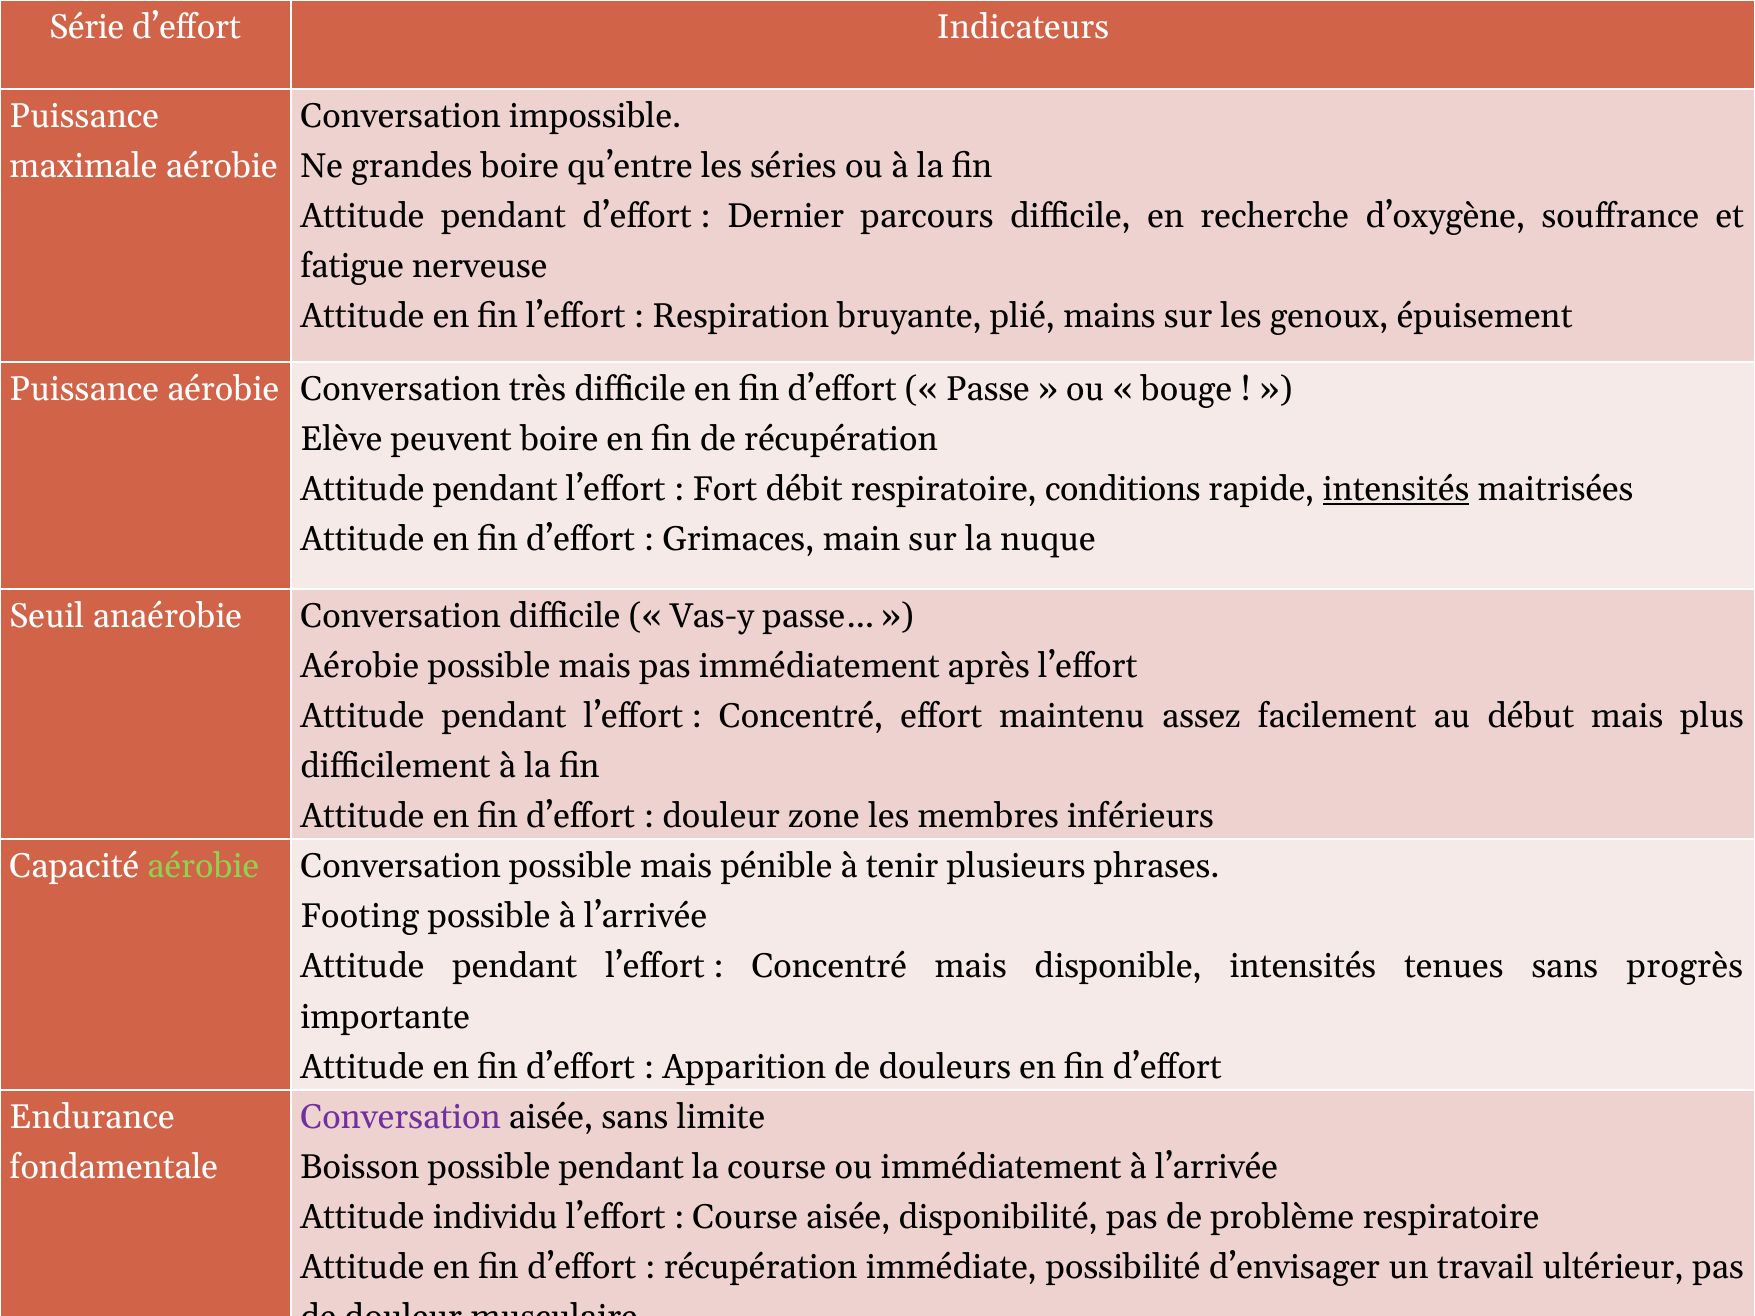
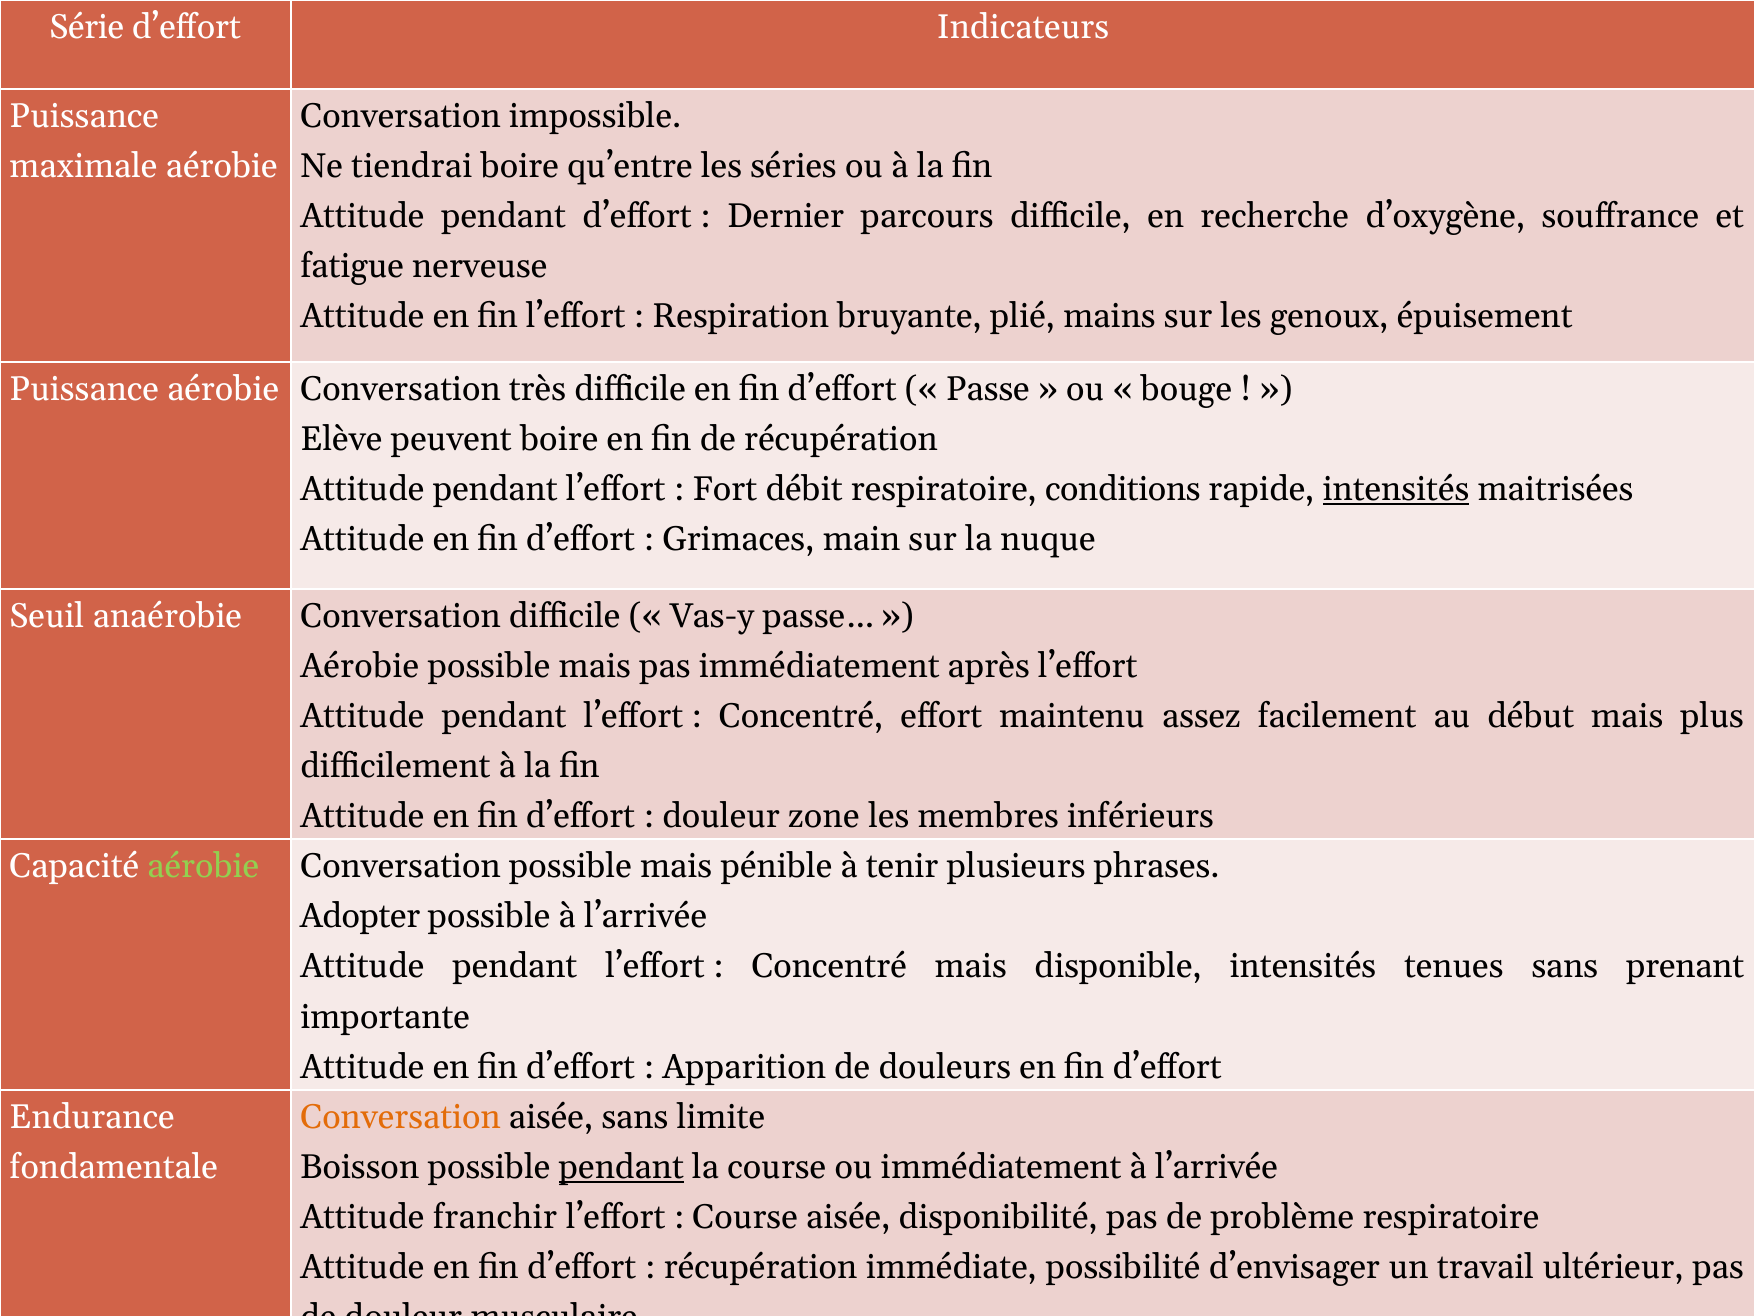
grandes: grandes -> tiendrai (412, 166)
Footing: Footing -> Adopter (360, 917)
progrès: progrès -> prenant (1685, 967)
Conversation colour: purple -> orange (401, 1117)
pendant underline: none -> present (621, 1167)
individu: individu -> franchir (495, 1217)
